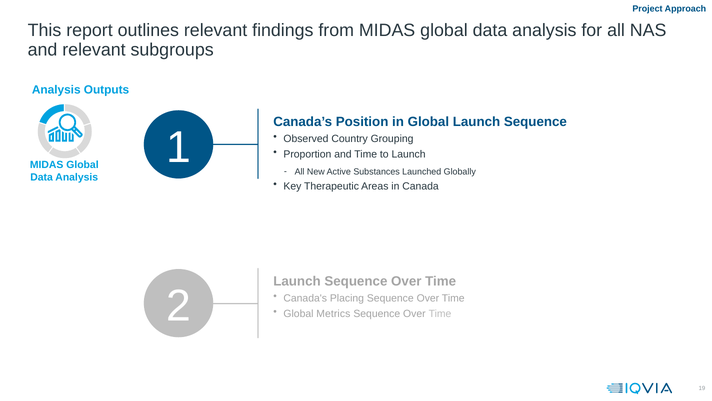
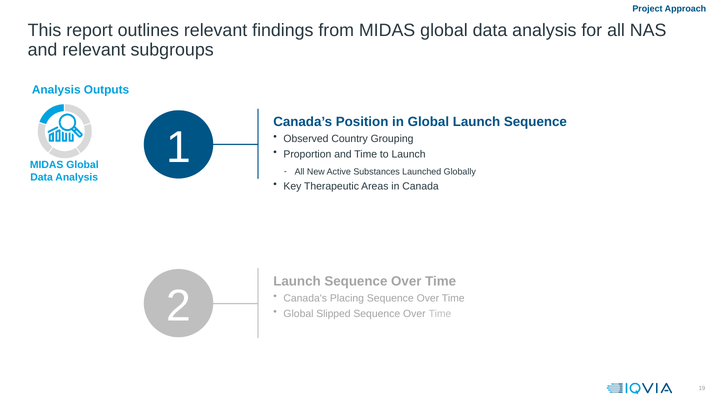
Metrics: Metrics -> Slipped (333, 313)
